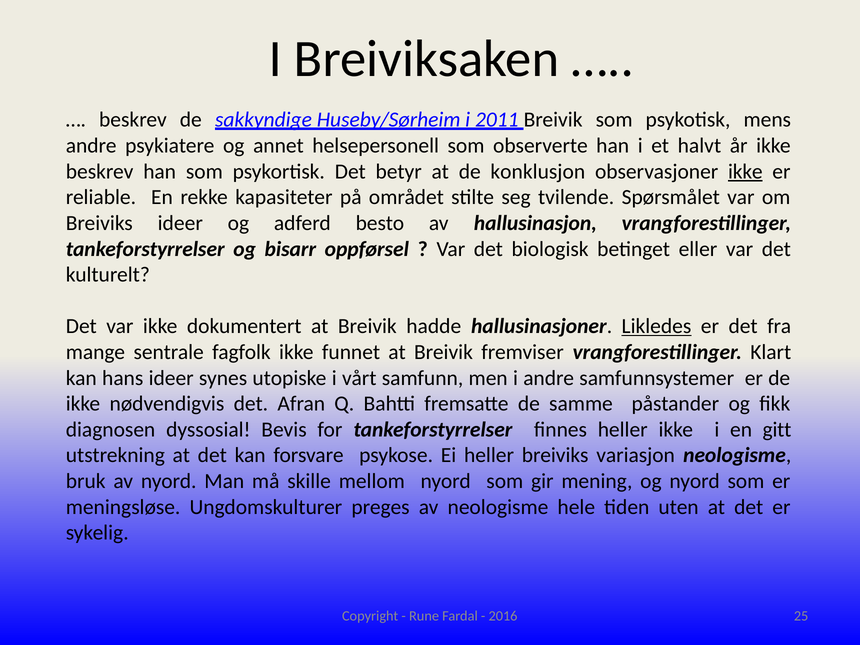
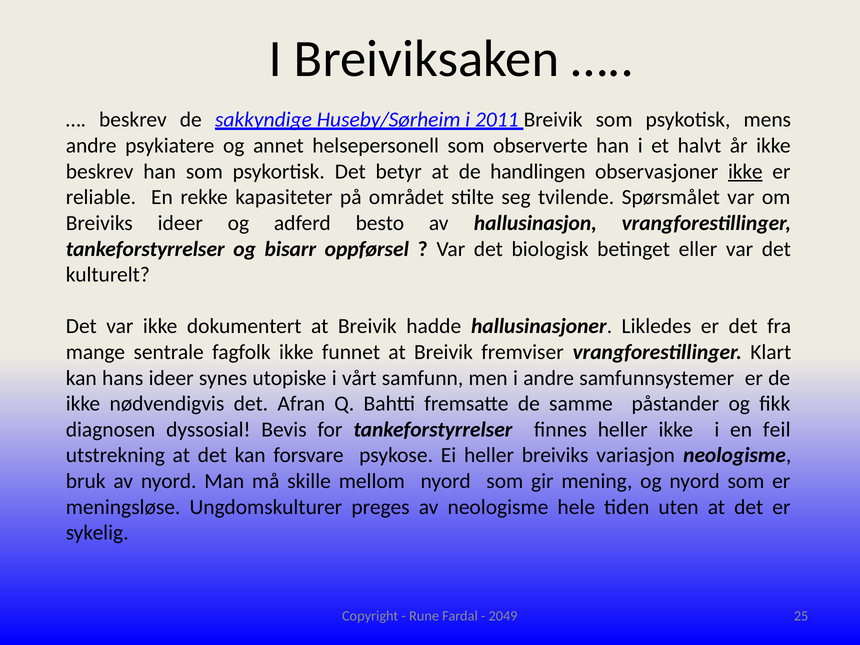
konklusjon: konklusjon -> handlingen (538, 172)
Likledes underline: present -> none (656, 326)
gitt: gitt -> feil (777, 430)
2016: 2016 -> 2049 (503, 616)
